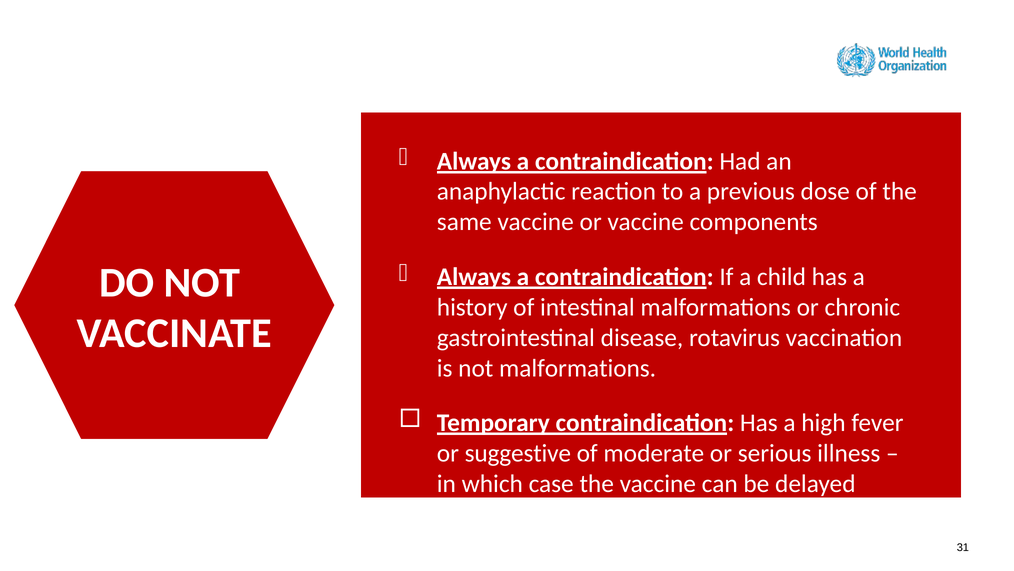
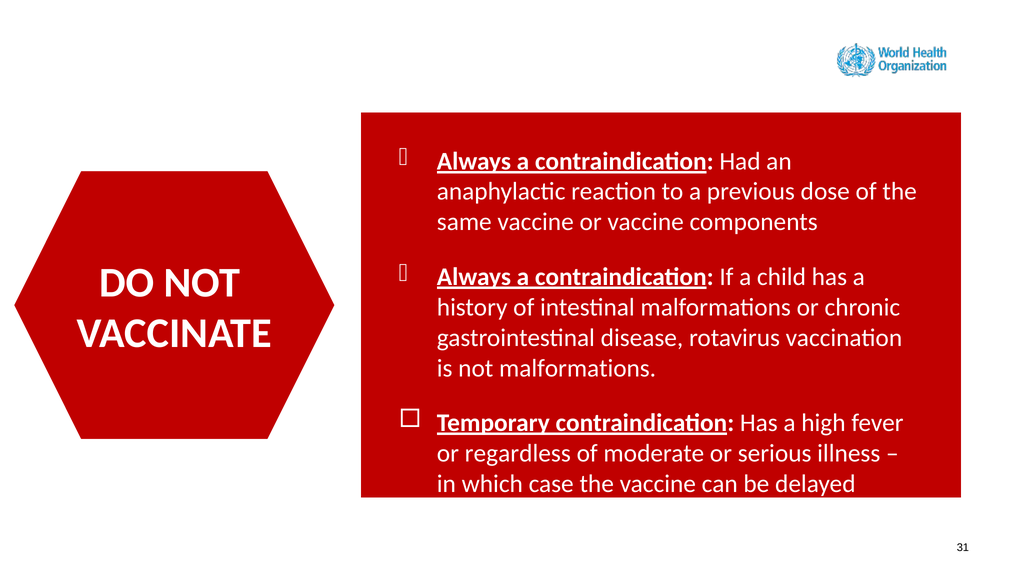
suggestive: suggestive -> regardless (518, 453)
